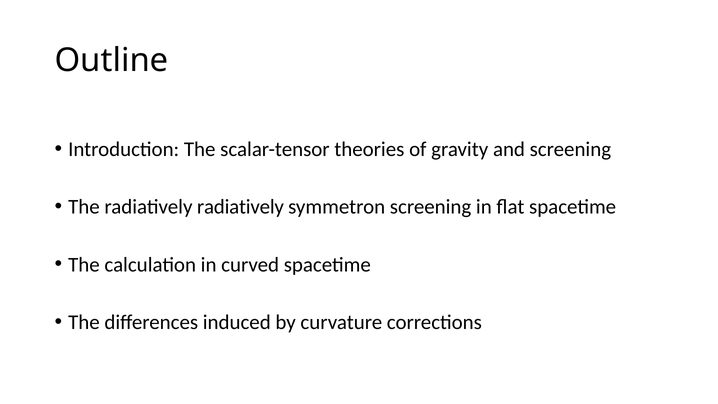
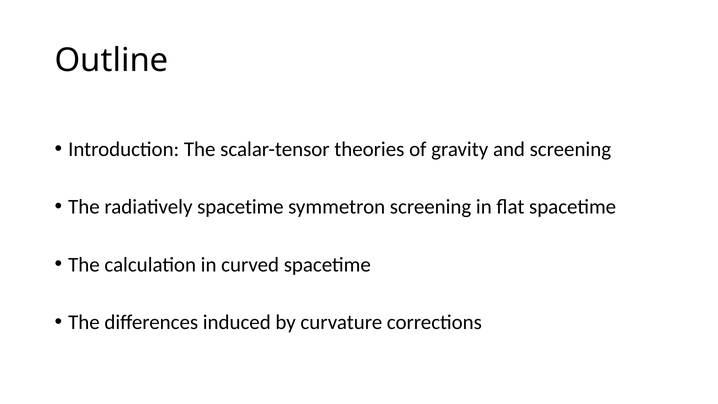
radiatively radiatively: radiatively -> spacetime (240, 207)
